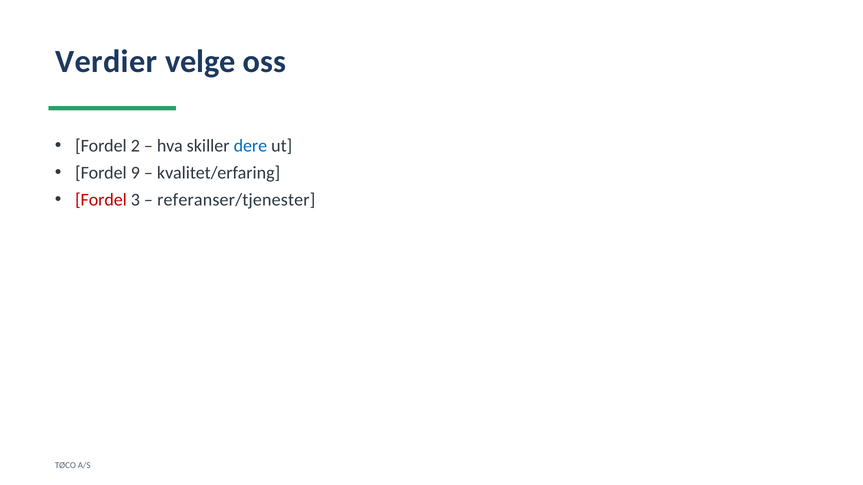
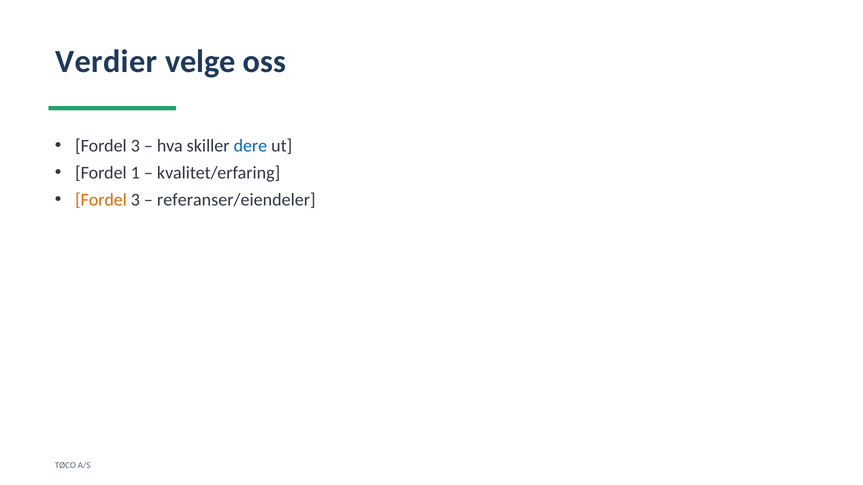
2: 2 -> 3 (135, 146)
9: 9 -> 1 (135, 173)
Fordel colour: red -> orange (101, 200)
referanser/tjenester: referanser/tjenester -> referanser/eiendeler (236, 200)
